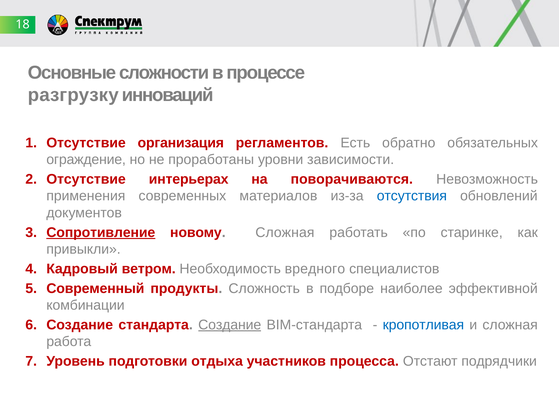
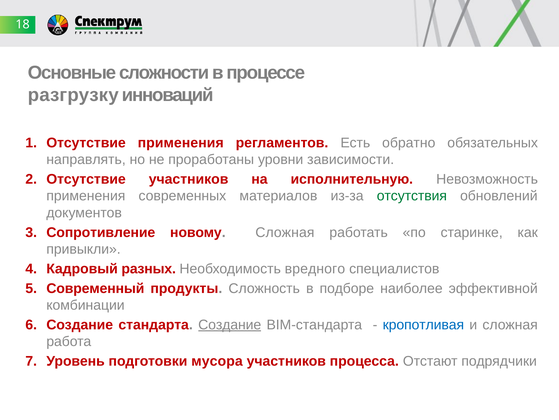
Отсутствие организация: организация -> применения (181, 143)
ограждение: ограждение -> направлять (86, 159)
Отсутствие интерьерах: интерьерах -> участников (189, 179)
поворачиваются: поворачиваются -> исполнительную (352, 179)
отсутствия colour: blue -> green (412, 196)
Сопротивление underline: present -> none (101, 232)
ветром: ветром -> разных (149, 268)
отдыха: отдыха -> мусора (217, 361)
